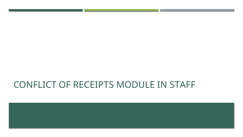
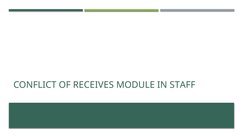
RECEIPTS: RECEIPTS -> RECEIVES (93, 85)
